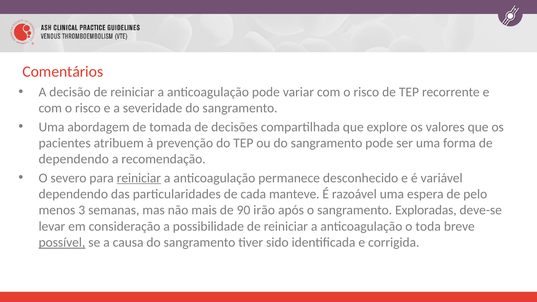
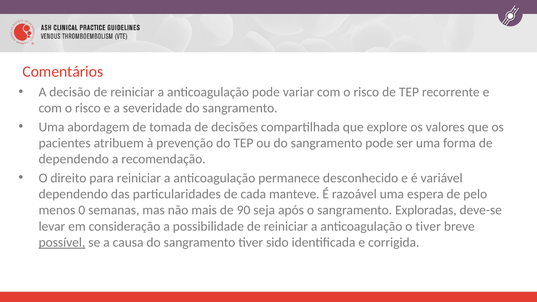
severo: severo -> direito (68, 178)
reiniciar underline: present -> none (139, 178)
3: 3 -> 0 (82, 210)
irão: irão -> seja (264, 210)
o toda: toda -> tiver (428, 226)
